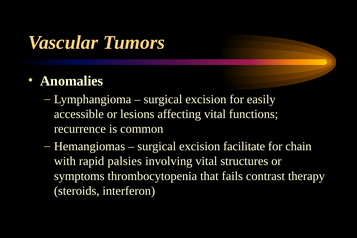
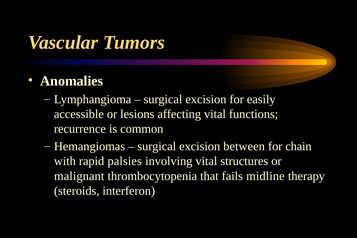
facilitate: facilitate -> between (244, 146)
symptoms: symptoms -> malignant (79, 176)
contrast: contrast -> midline (265, 176)
